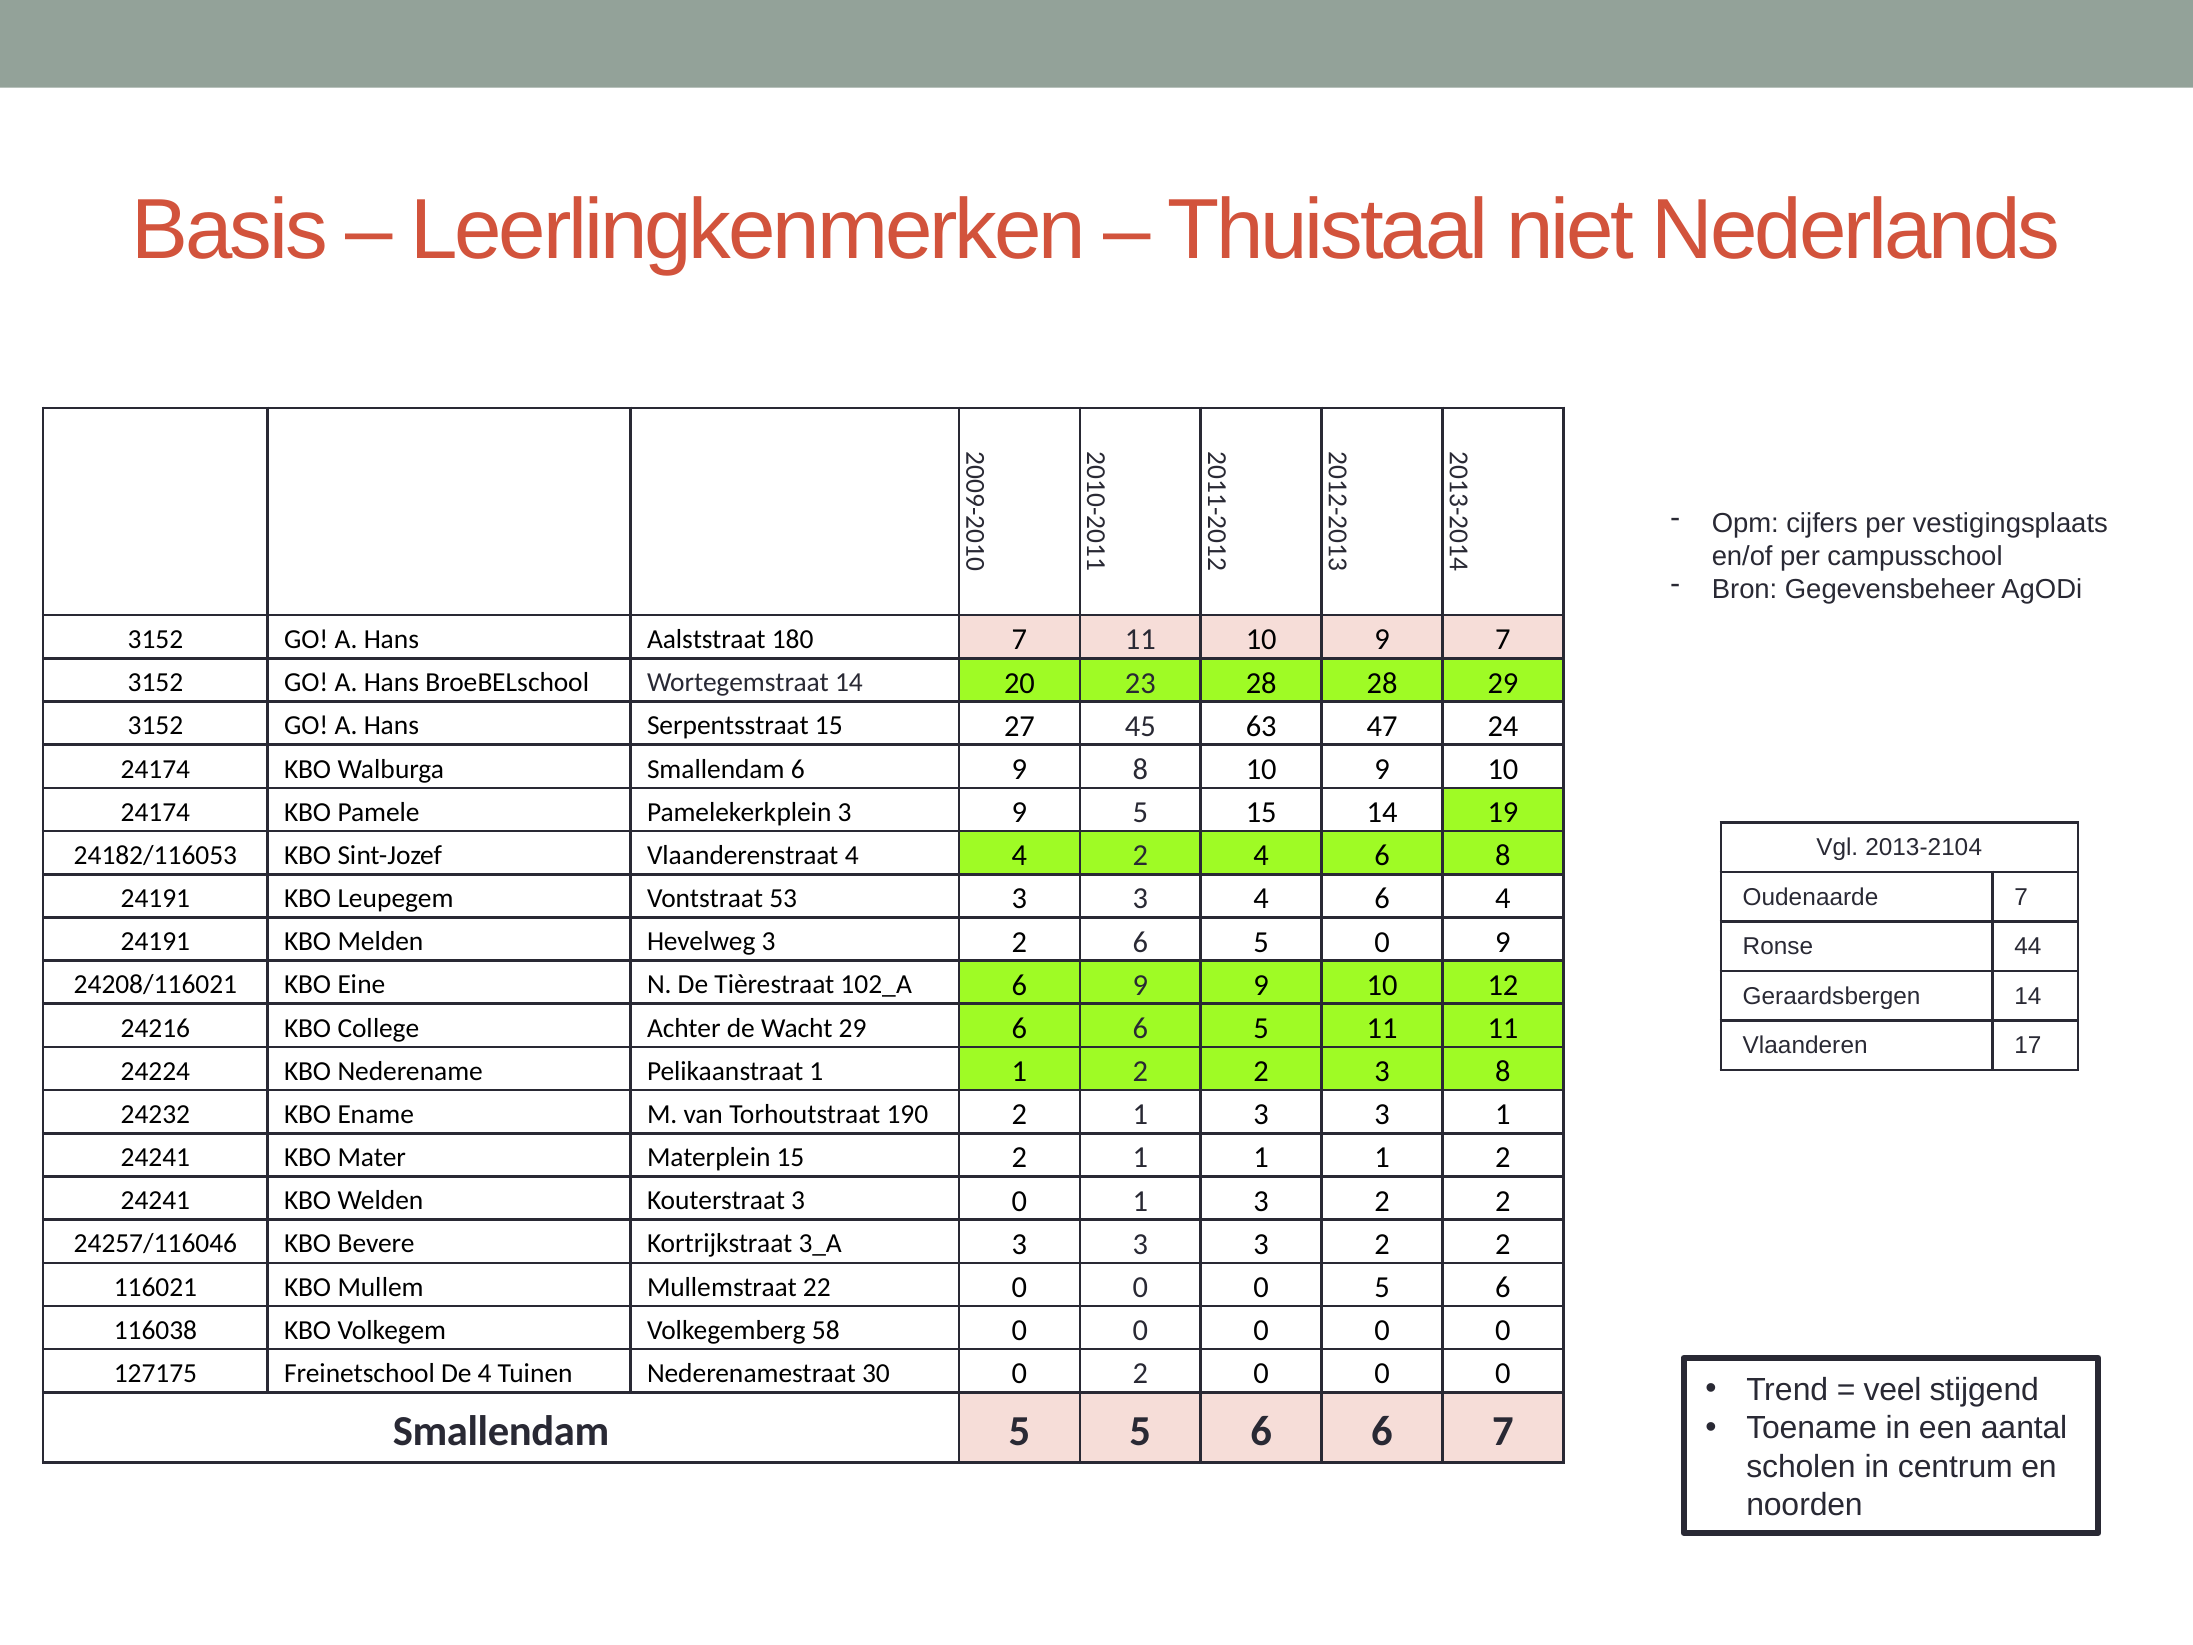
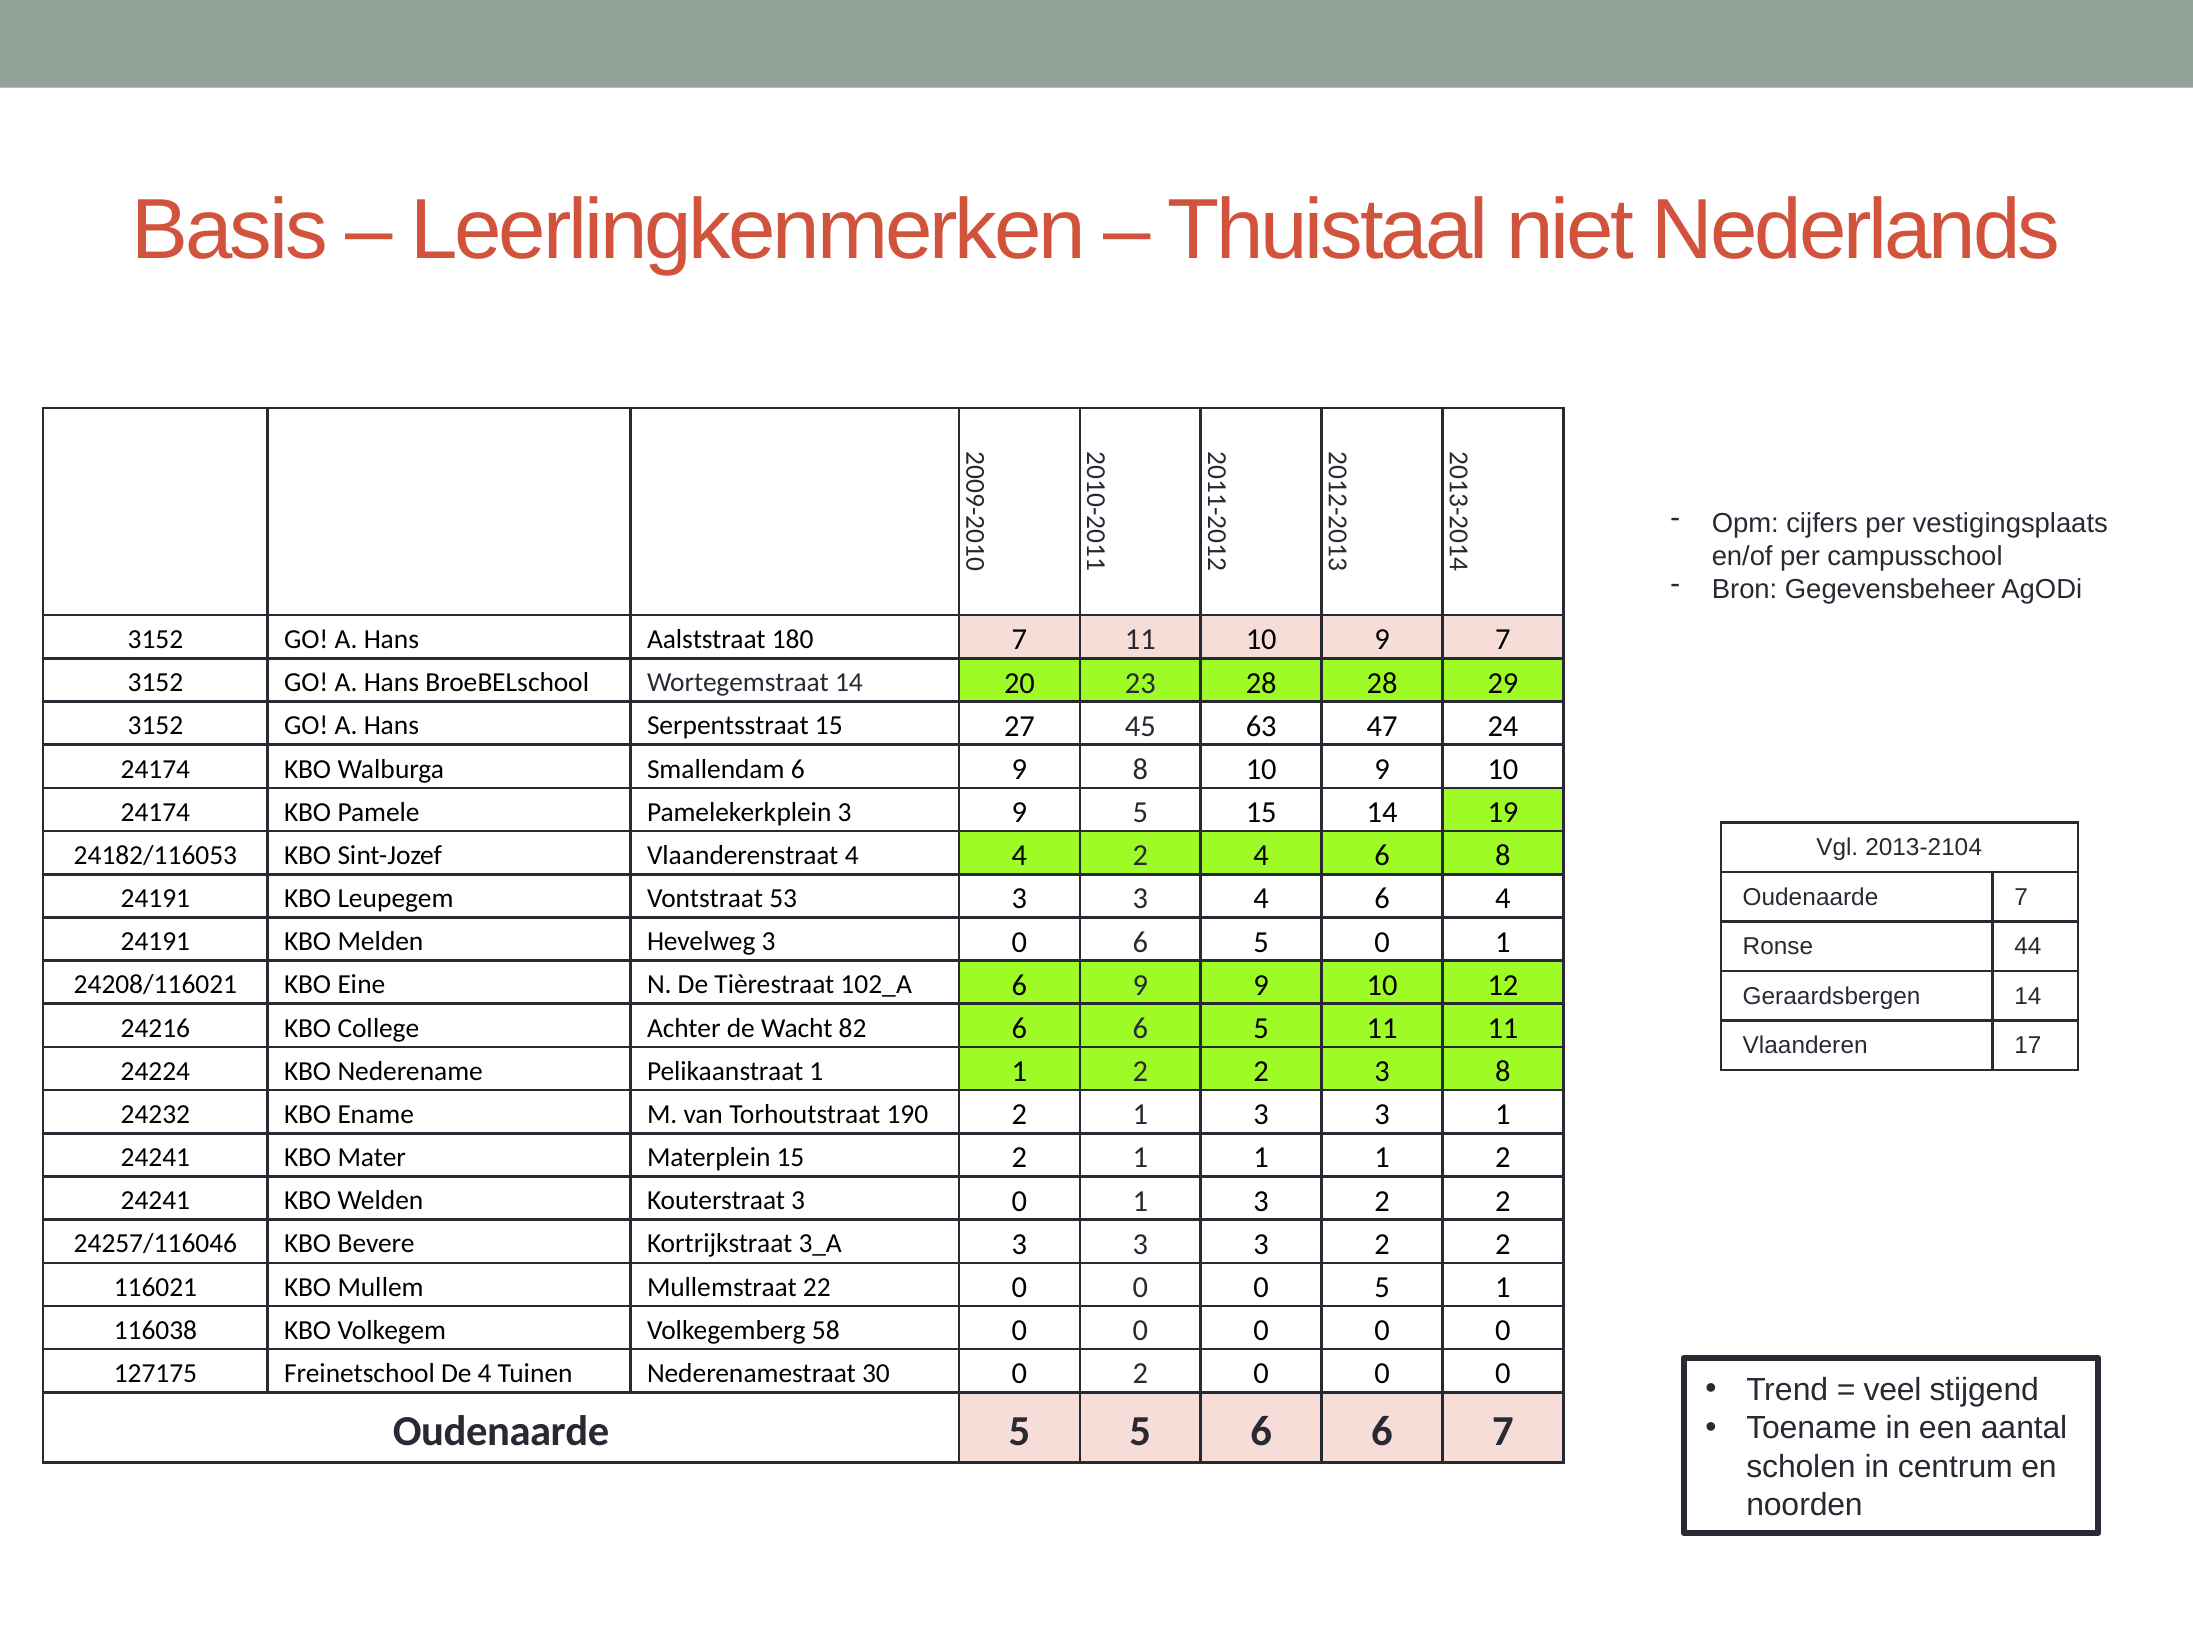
Hevelweg 3 2: 2 -> 0 (1019, 942)
5 0 9: 9 -> 1 (1503, 942)
Wacht 29: 29 -> 82 (853, 1028)
0 5 6: 6 -> 1 (1503, 1287)
Smallendam: Smallendam -> Oudenaarde (501, 1432)
